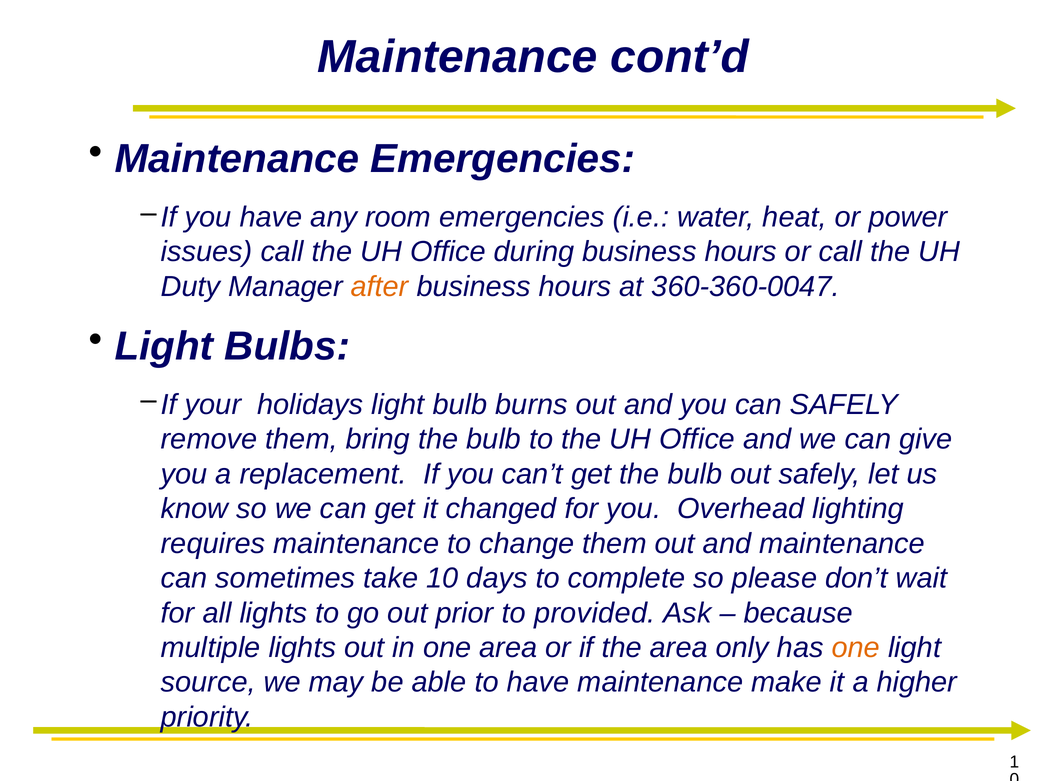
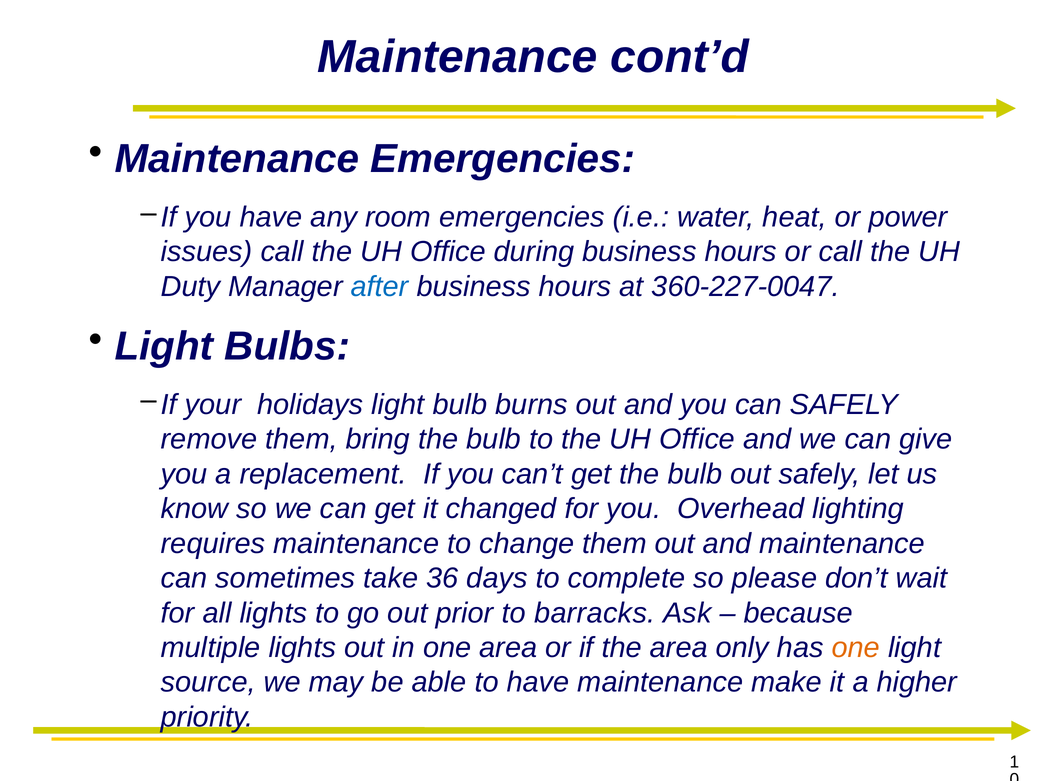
after colour: orange -> blue (380, 286)
360-360-0047: 360-360-0047 -> 360-227-0047 (746, 286)
10: 10 -> 36 (442, 578)
provided: provided -> barracks (595, 613)
